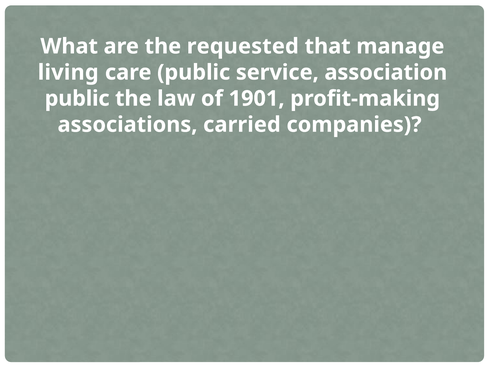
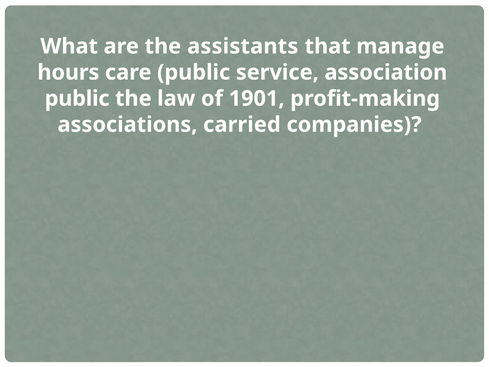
requested: requested -> assistants (243, 46)
living: living -> hours (68, 72)
